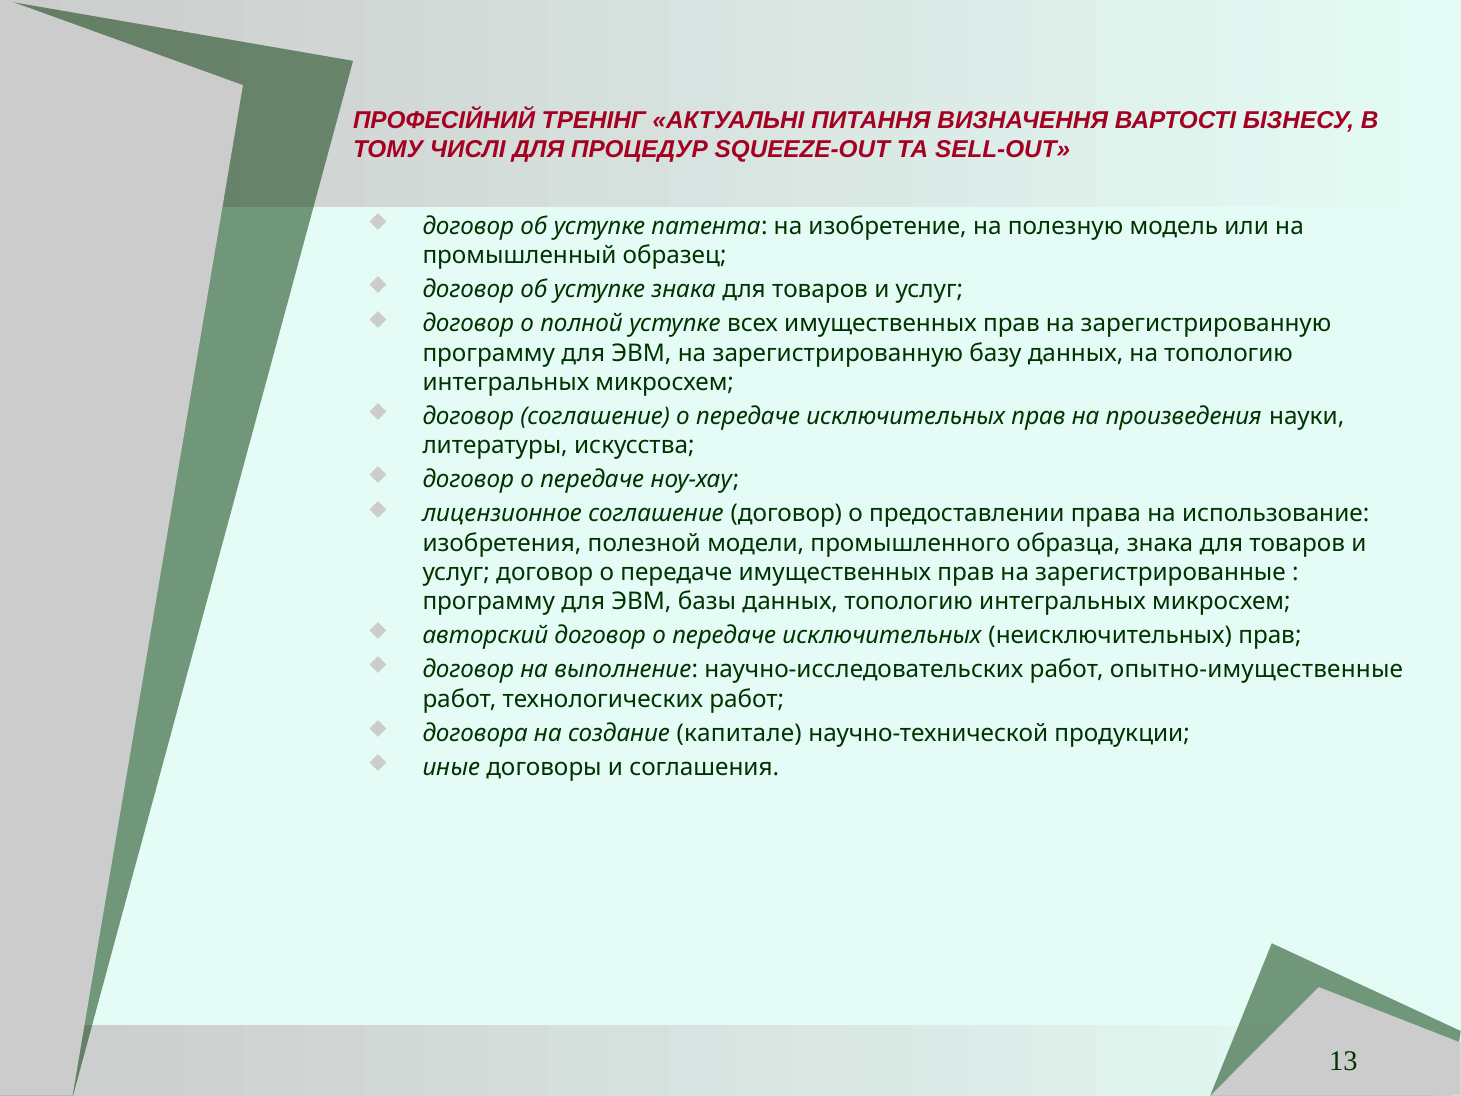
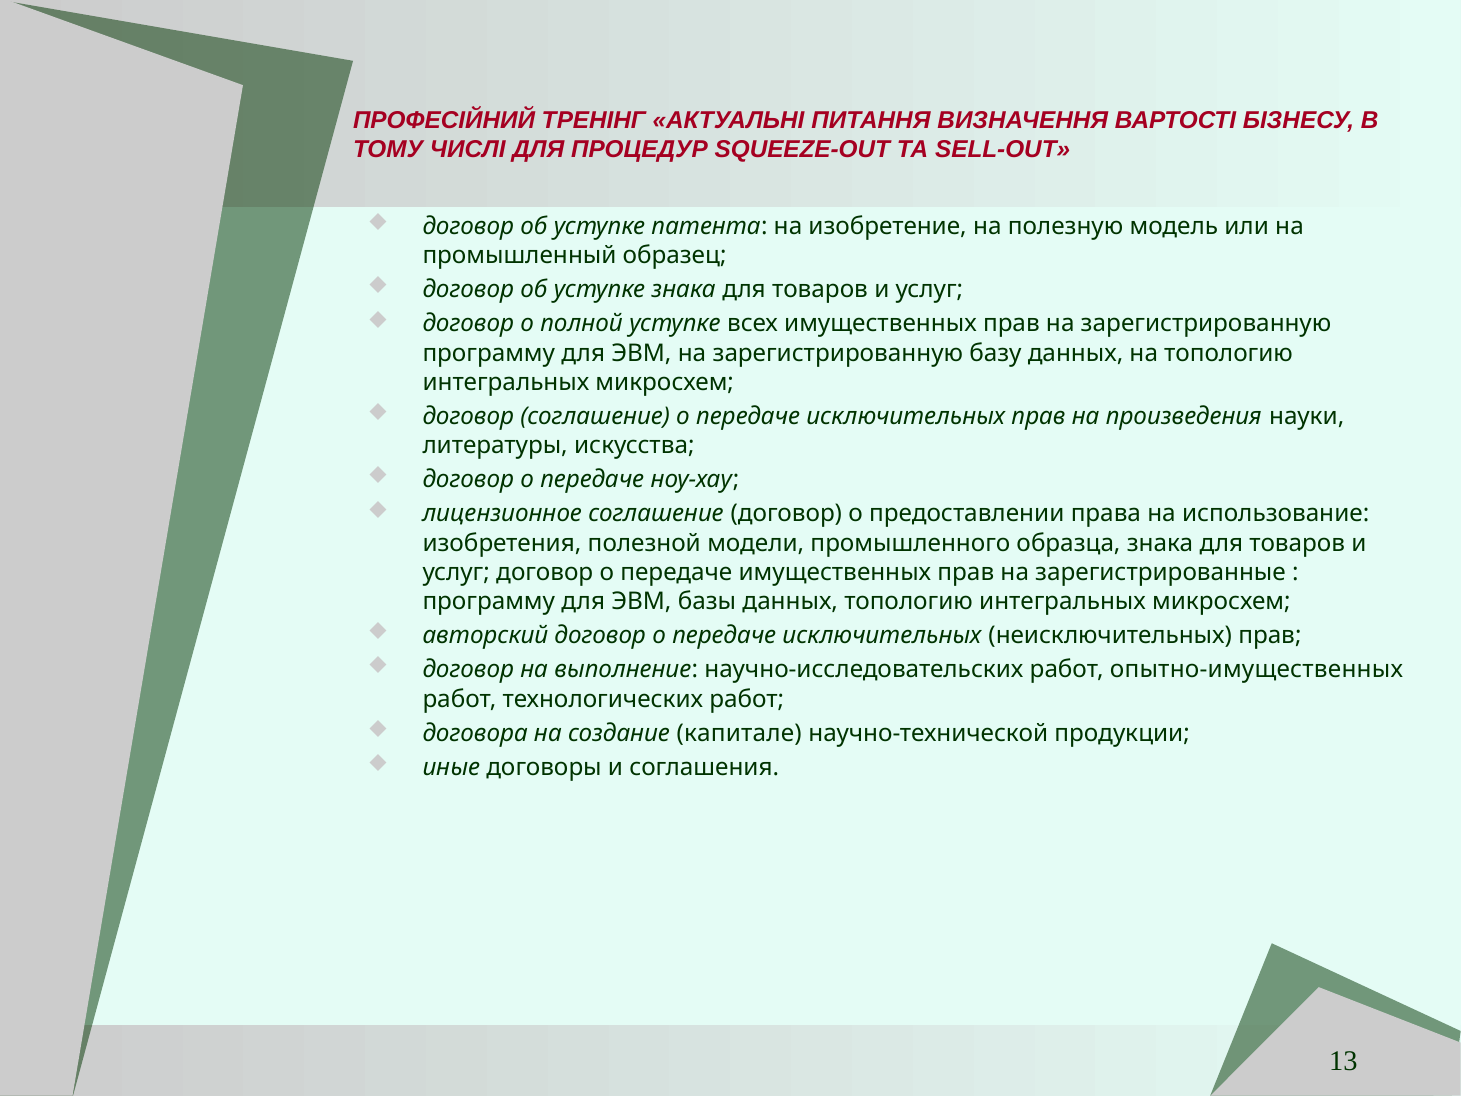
опытно-имущественные: опытно-имущественные -> опытно-имущественных (1256, 670)
